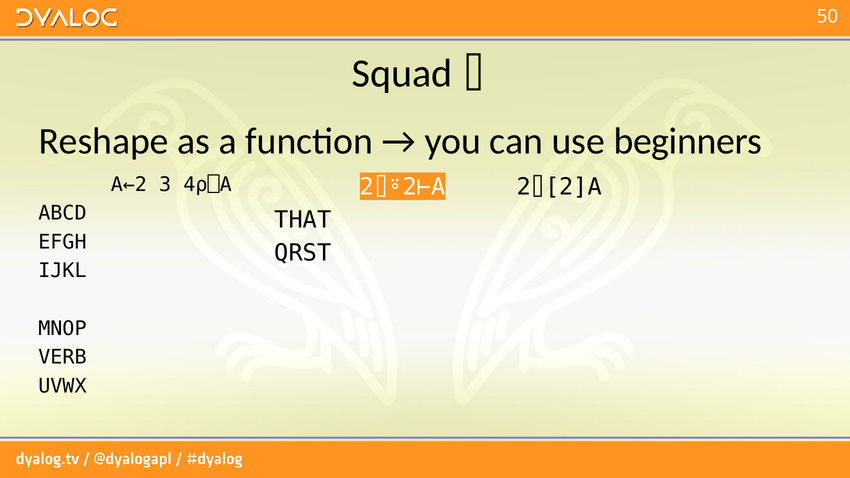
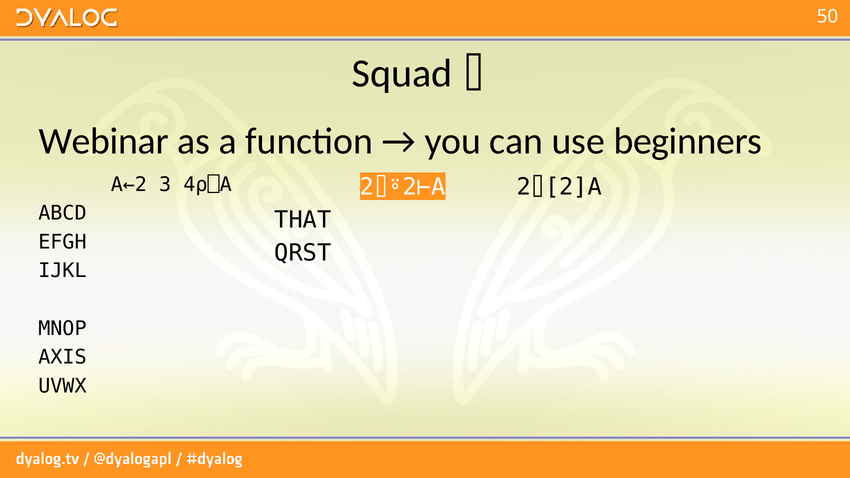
Reshape: Reshape -> Webinar (104, 141)
VERB: VERB -> AXIS (62, 357)
